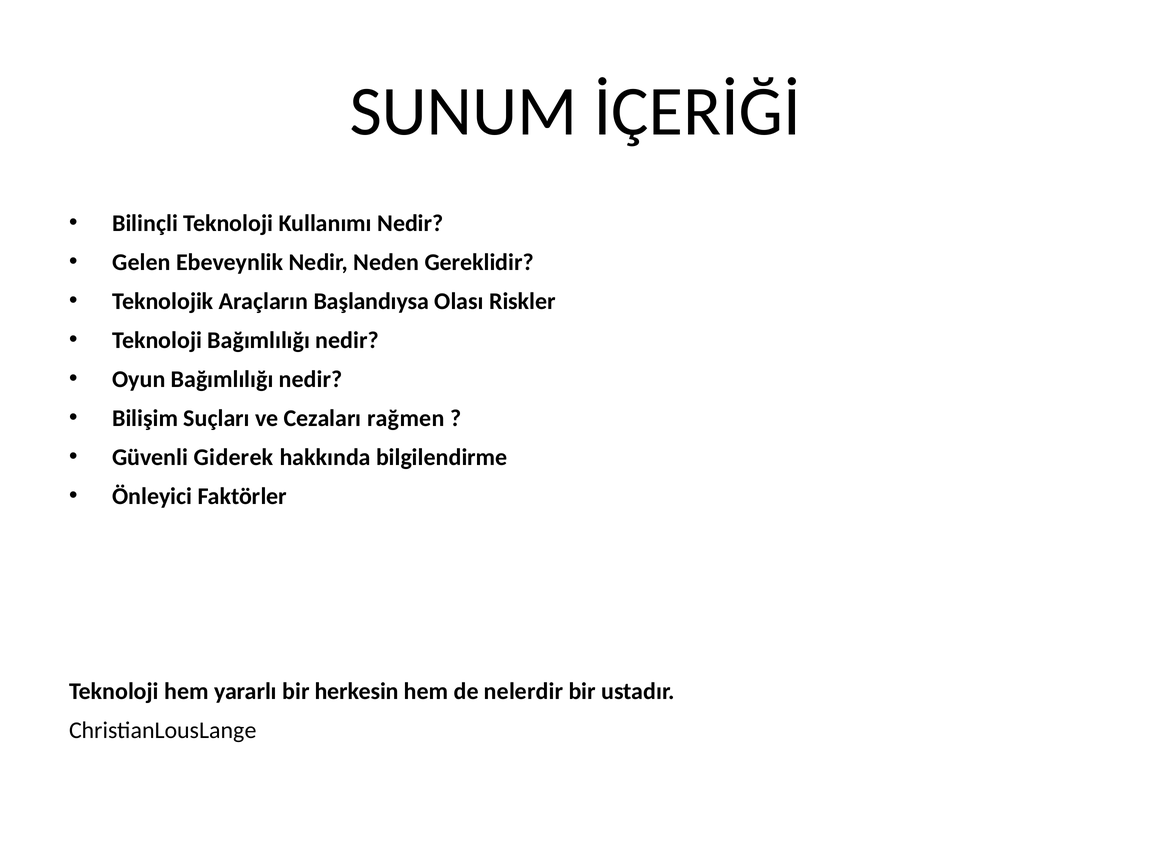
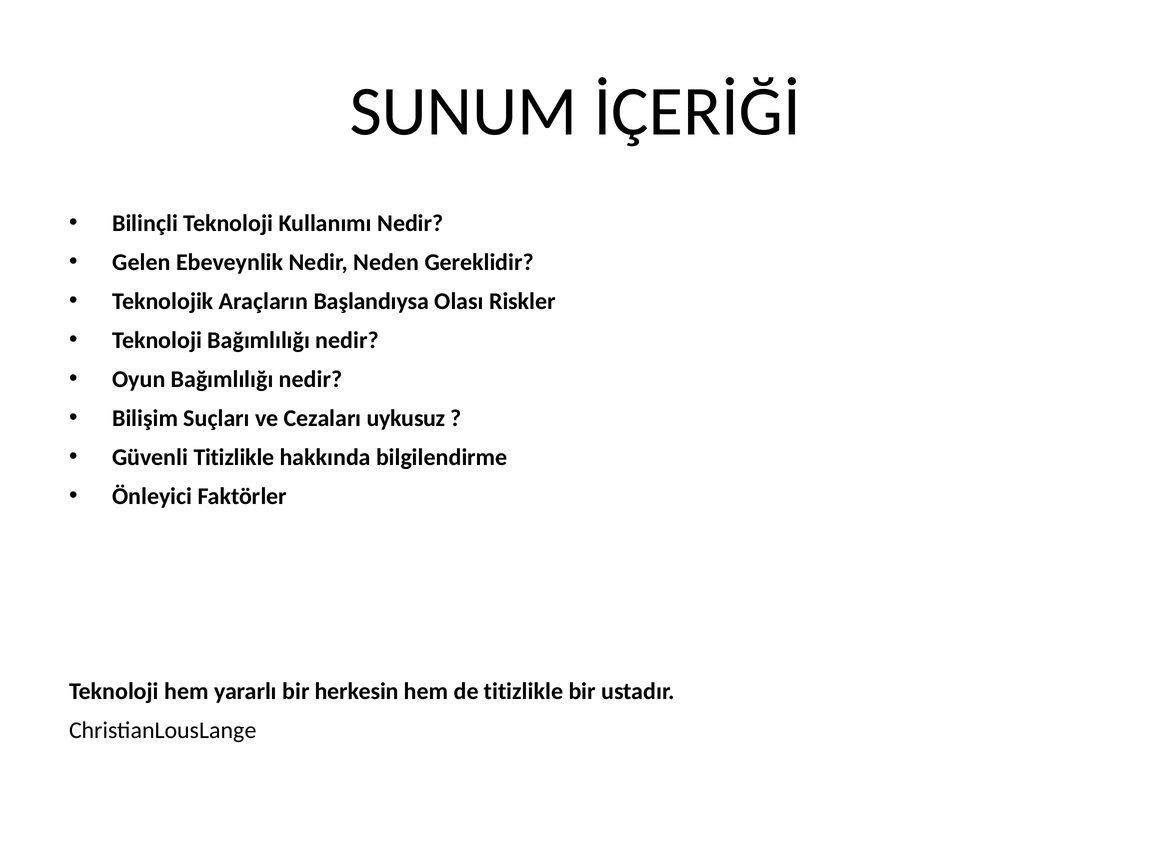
rağmen: rağmen -> uykusuz (406, 418)
Güvenli Giderek: Giderek -> Titizlikle (234, 457)
de nelerdir: nelerdir -> titizlikle (524, 691)
